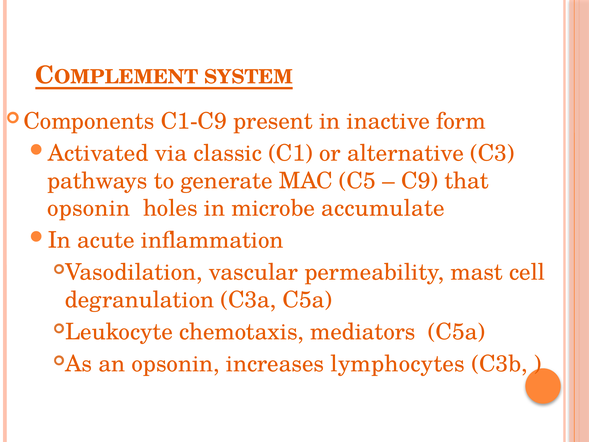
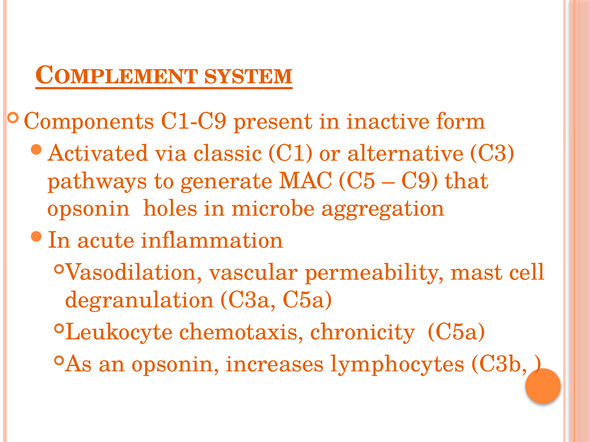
accumulate: accumulate -> aggregation (383, 208)
mediators: mediators -> chronicity (363, 332)
